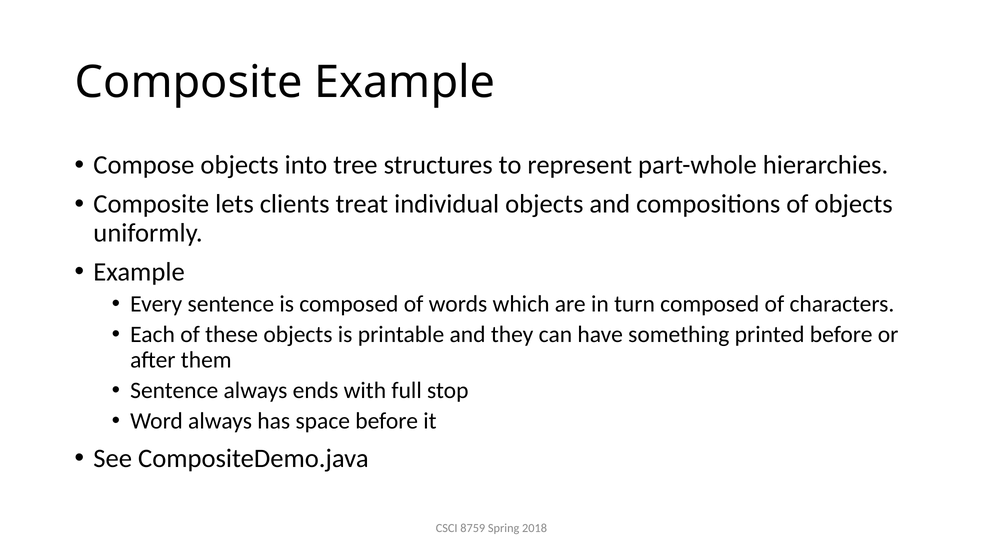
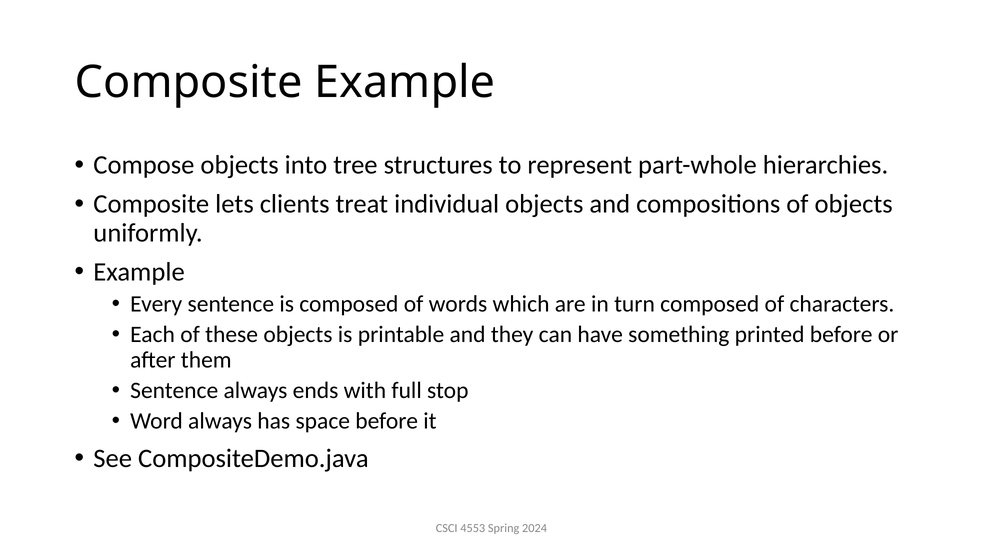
8759: 8759 -> 4553 (473, 528)
2018: 2018 -> 2024 (535, 528)
